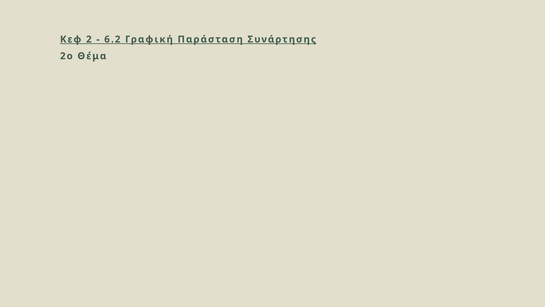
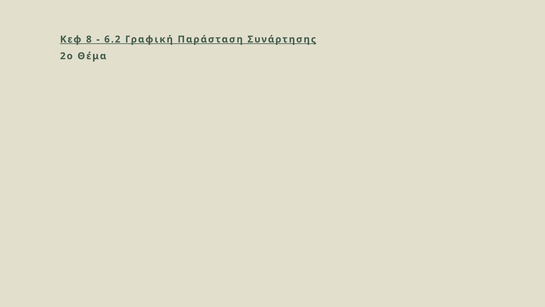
2: 2 -> 8 (89, 39)
